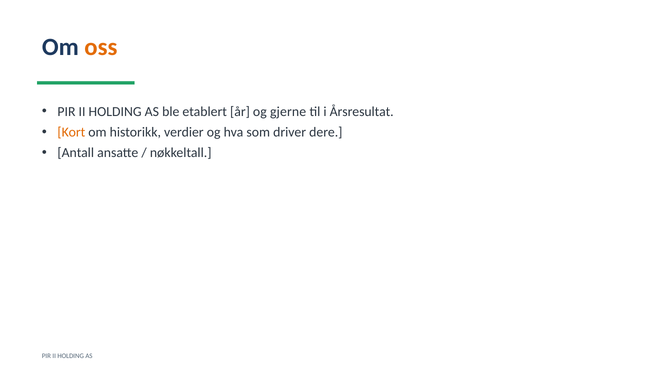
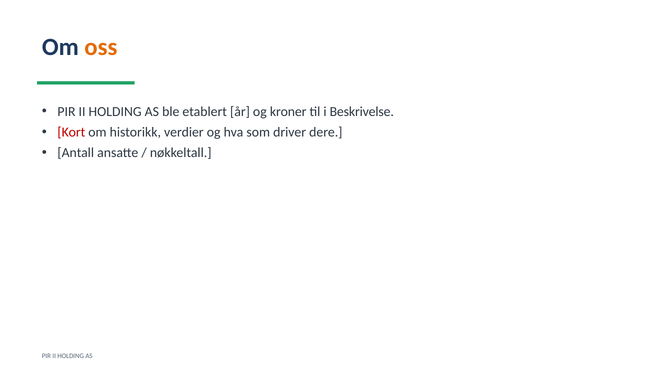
gjerne: gjerne -> kroner (288, 112)
Årsresultat: Årsresultat -> Beskrivelse (362, 112)
Kort colour: orange -> red (71, 132)
